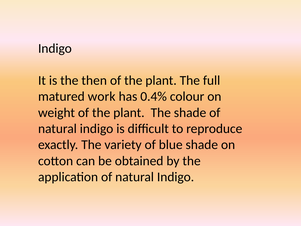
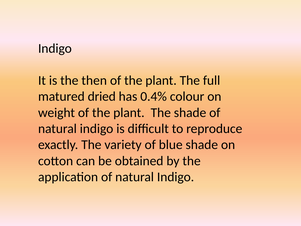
work: work -> dried (102, 96)
